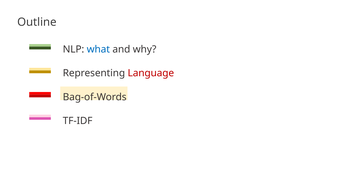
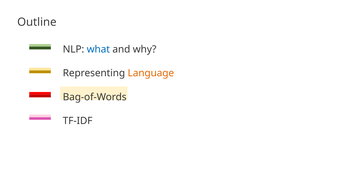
Language colour: red -> orange (151, 73)
